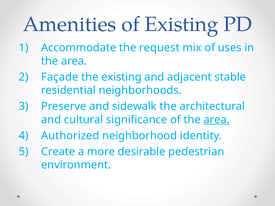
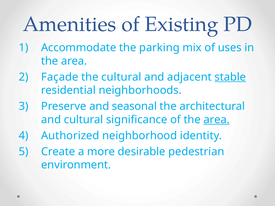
request: request -> parking (159, 48)
the existing: existing -> cultural (121, 77)
stable underline: none -> present (230, 77)
sidewalk: sidewalk -> seasonal (134, 106)
